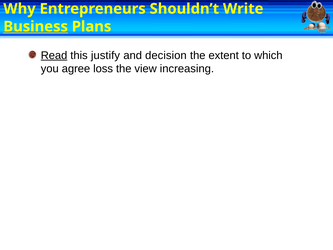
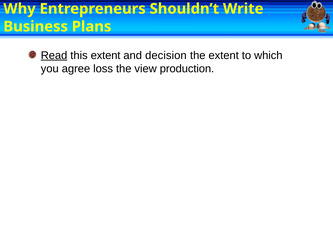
Business underline: present -> none (36, 27)
this justify: justify -> extent (106, 55)
increasing: increasing -> production (187, 69)
